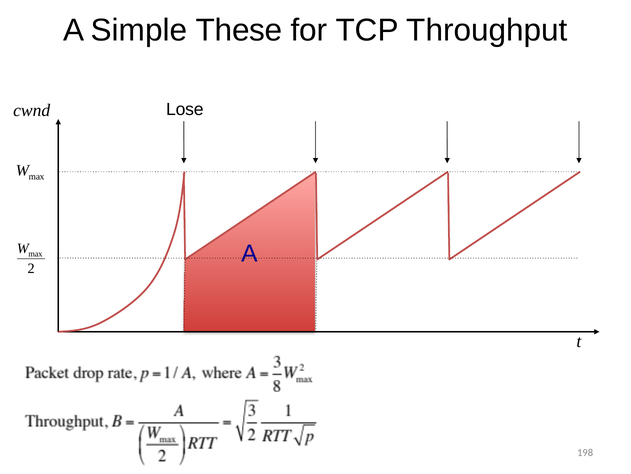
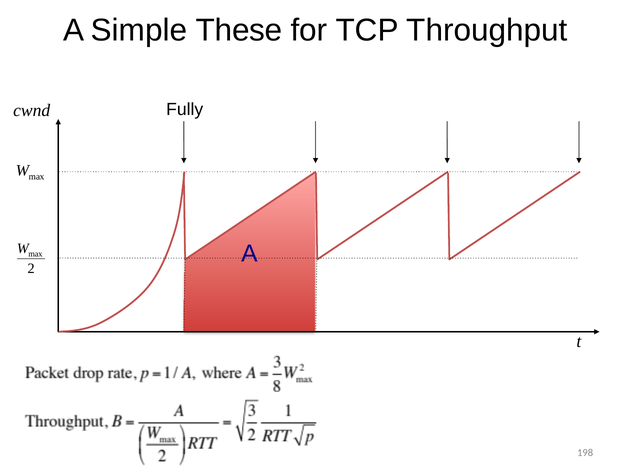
Lose: Lose -> Fully (185, 110)
